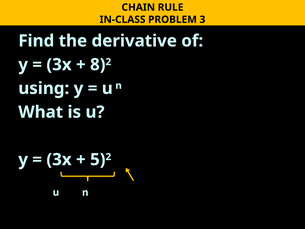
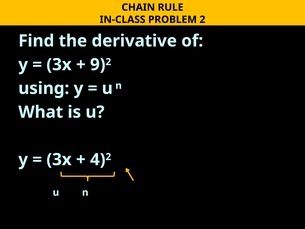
PROBLEM 3: 3 -> 2 (202, 20)
8: 8 -> 9 (98, 65)
5: 5 -> 4 (98, 159)
